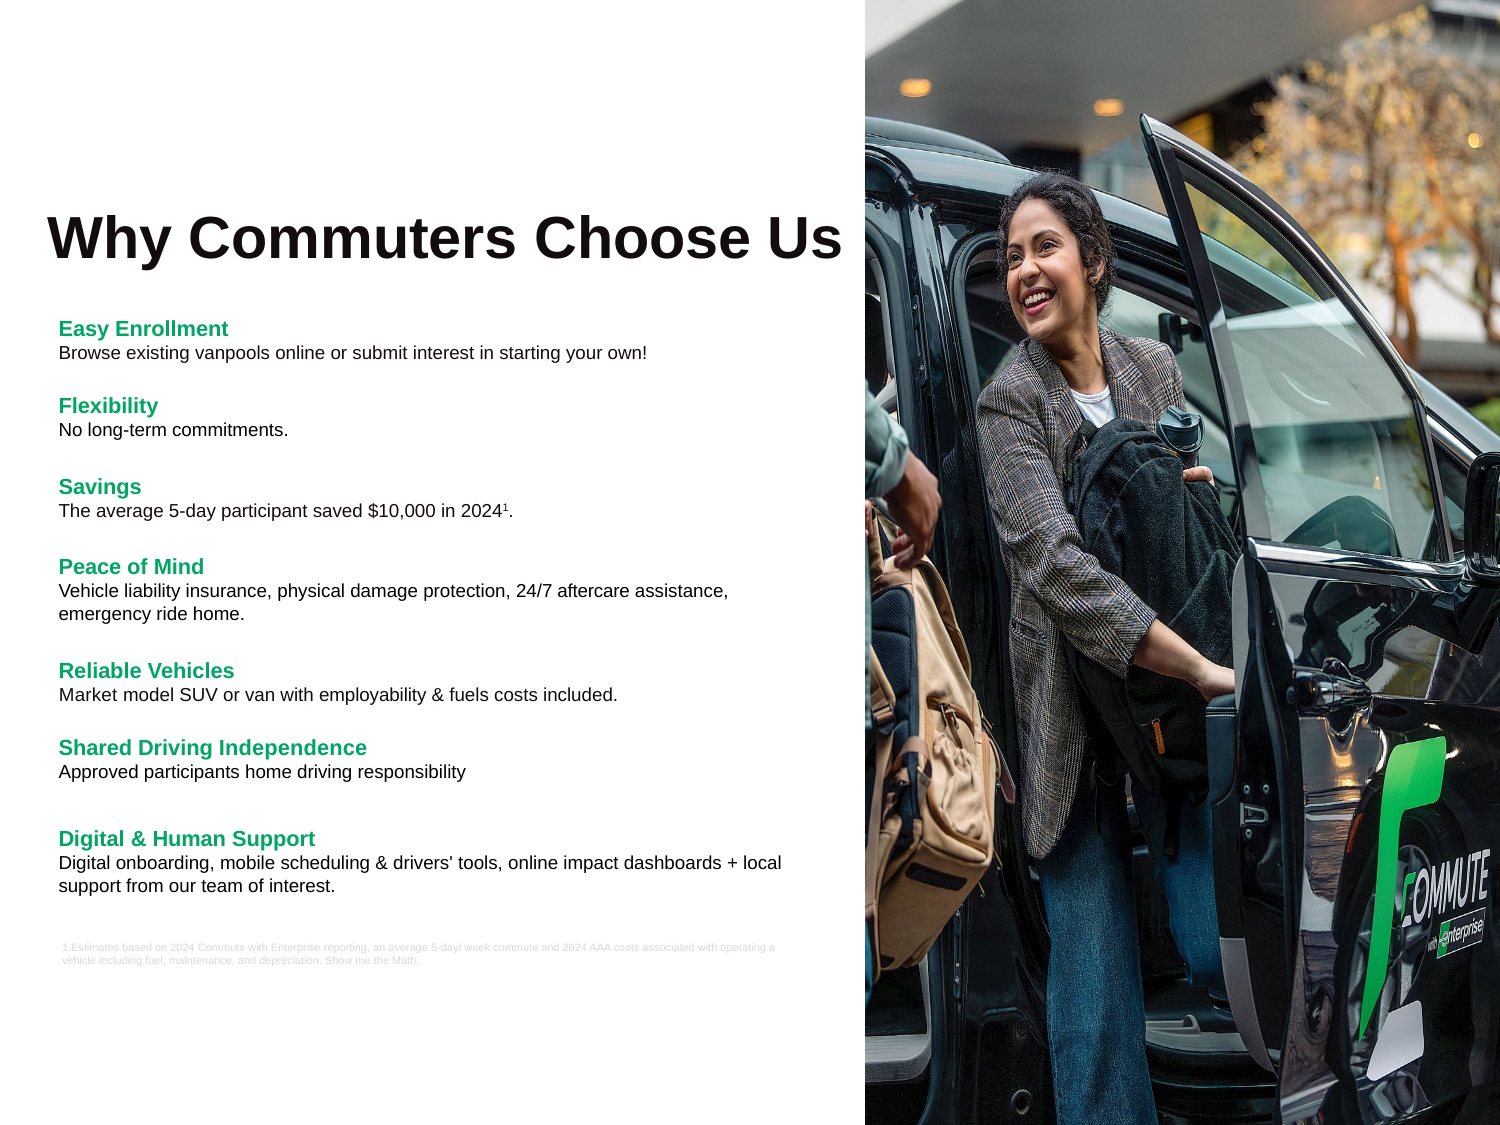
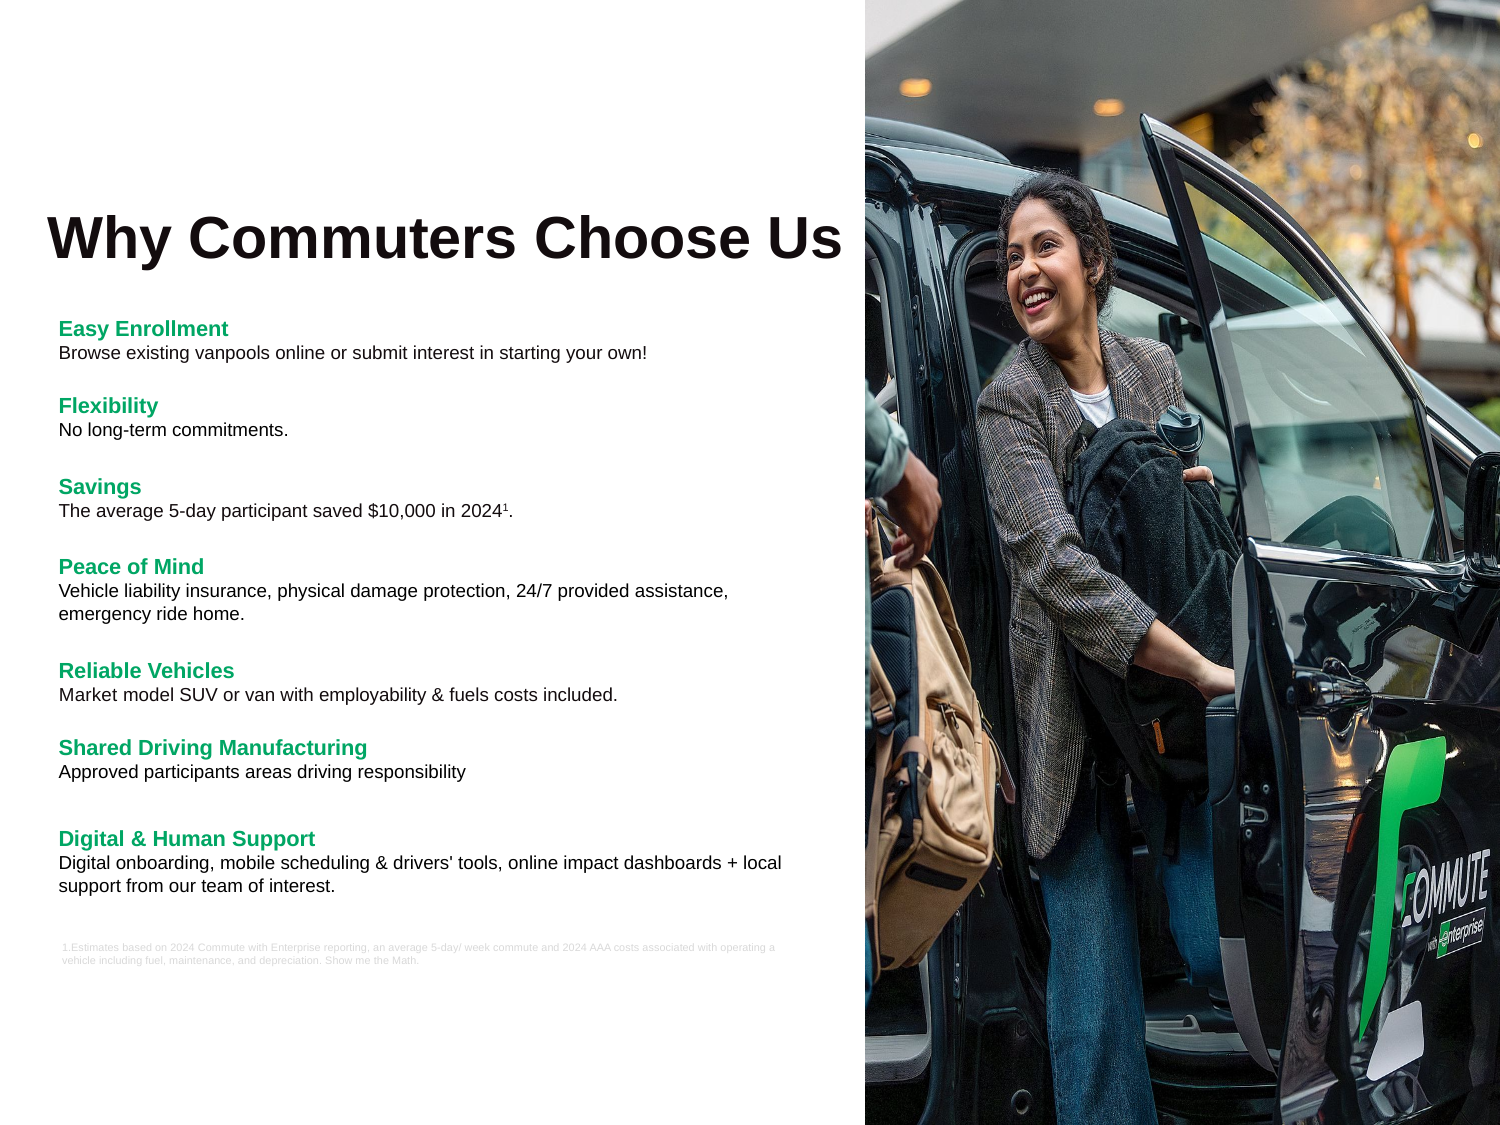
aftercare: aftercare -> provided (594, 592)
Independence: Independence -> Manufacturing (293, 748)
participants home: home -> areas (269, 772)
